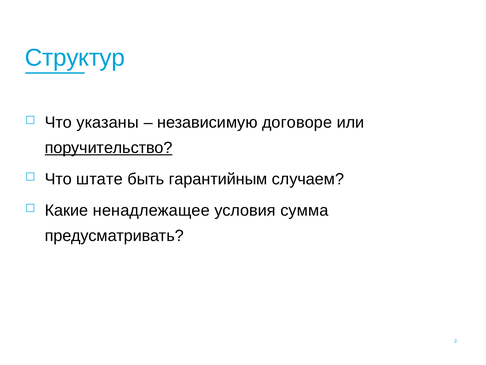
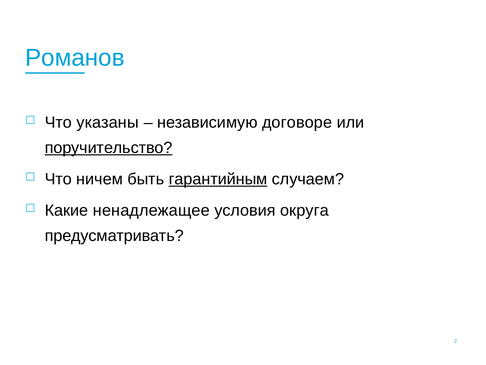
Структур: Структур -> Романов (75, 58)
штате: штате -> ничем (100, 179)
гарантийным underline: none -> present (218, 179)
сумма: сумма -> округа (304, 210)
